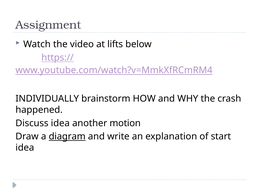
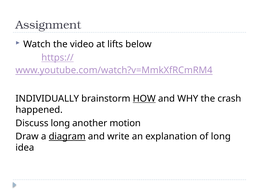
HOW underline: none -> present (144, 99)
Discuss idea: idea -> long (60, 123)
of start: start -> long (221, 137)
